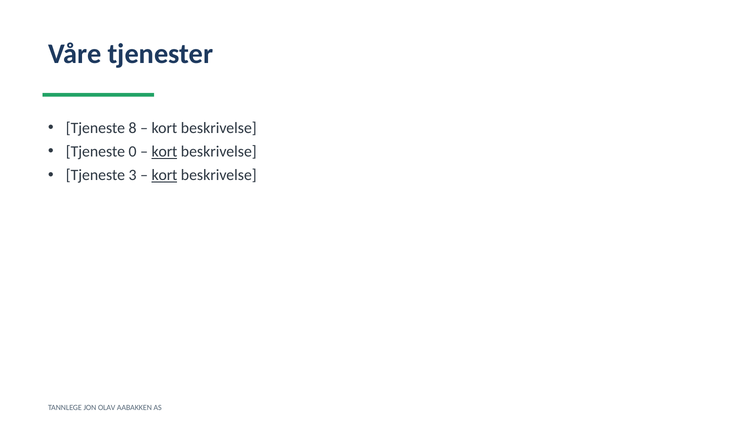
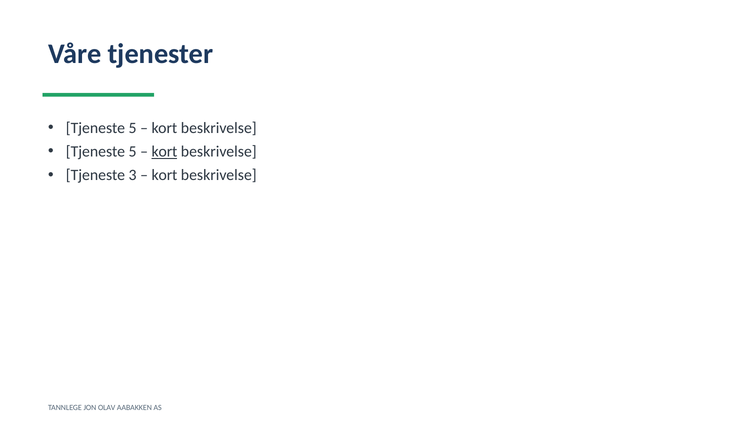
8: 8 -> 5 (133, 128)
0: 0 -> 5 (133, 152)
kort underline: present -> none (164, 175)
